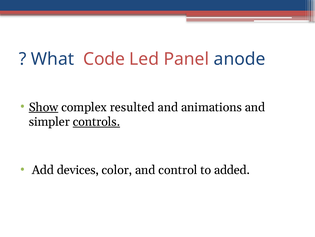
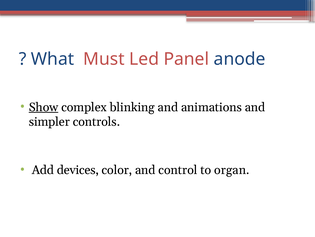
Code: Code -> Must (104, 59)
resulted: resulted -> blinking (132, 107)
controls underline: present -> none (96, 122)
added: added -> organ (232, 169)
